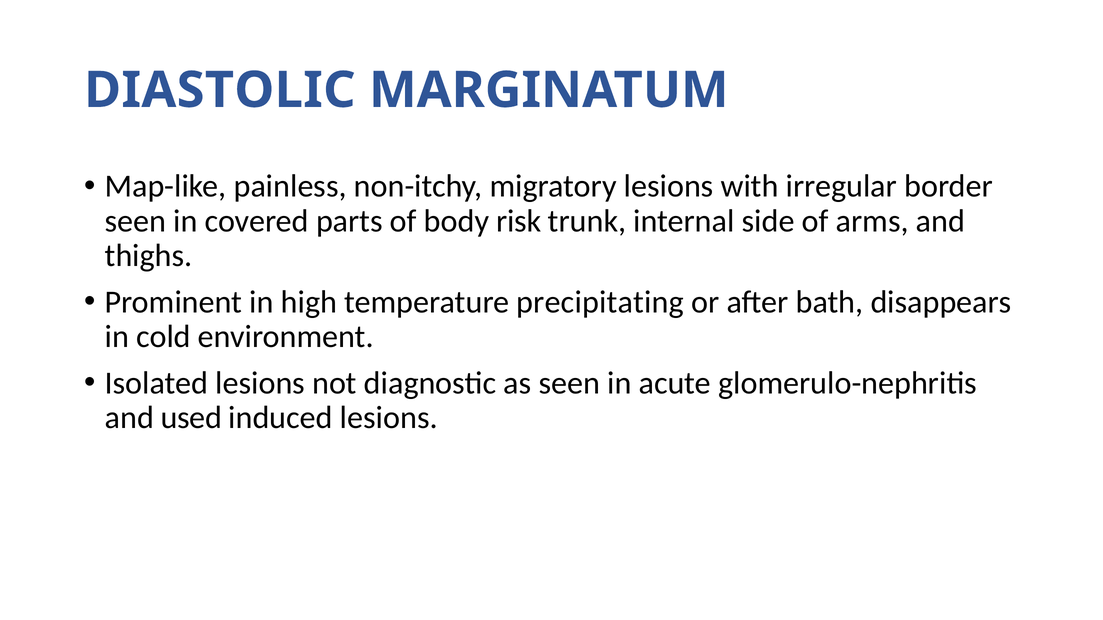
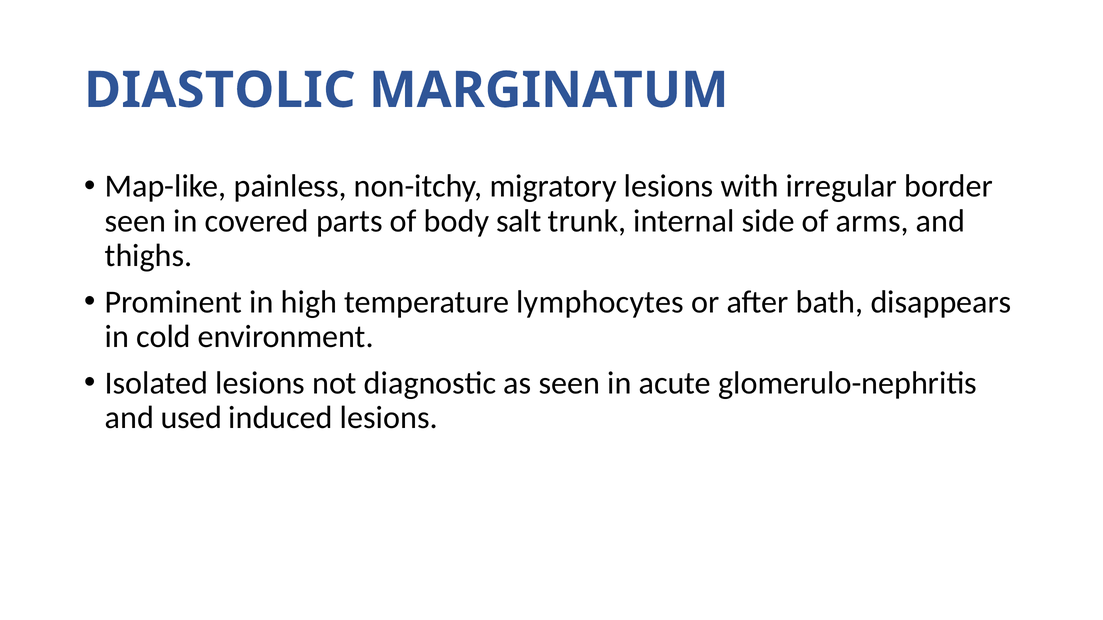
risk: risk -> salt (519, 221)
precipitating: precipitating -> lymphocytes (600, 302)
